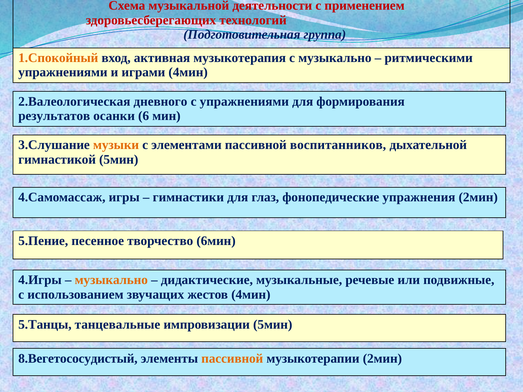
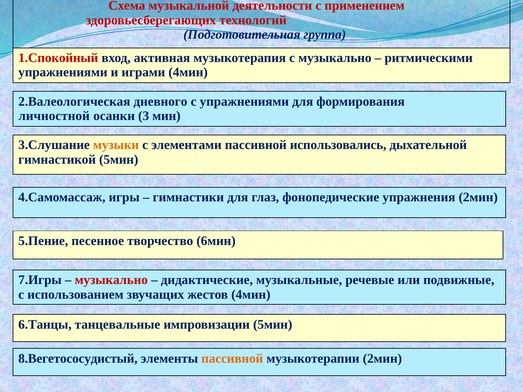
1.Спокойный colour: orange -> red (58, 58)
результатов: результатов -> личностной (54, 116)
6: 6 -> 3 (144, 116)
воспитанников: воспитанников -> использовались (338, 145)
4.Игры: 4.Игры -> 7.Игры (40, 280)
музыкально colour: orange -> red (111, 280)
5.Танцы: 5.Танцы -> 6.Танцы (45, 325)
